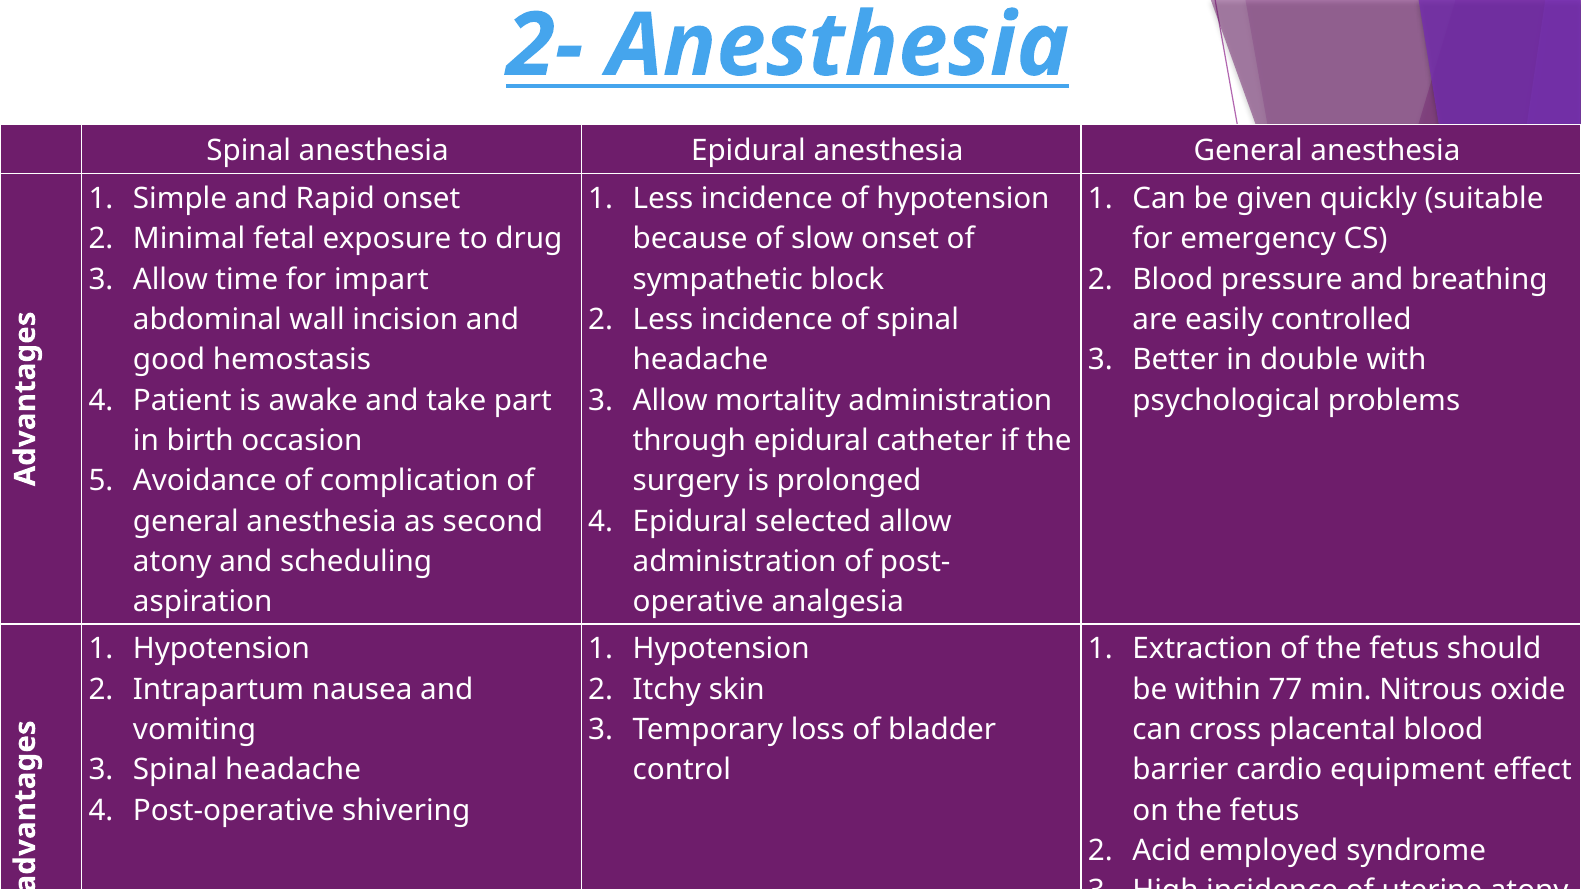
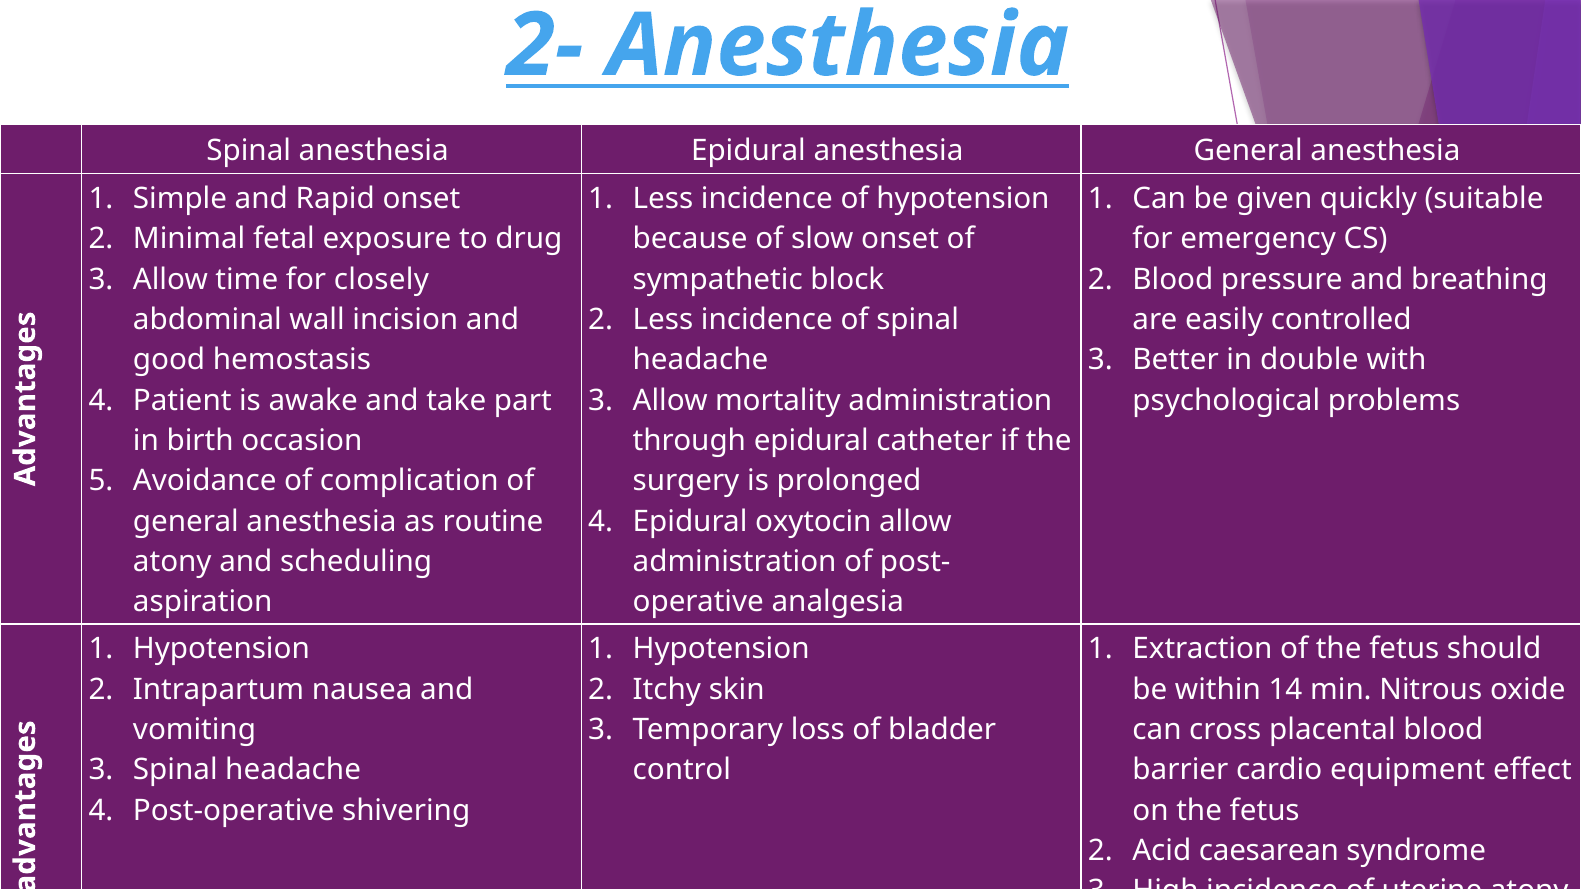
impart: impart -> closely (381, 280)
second: second -> routine (493, 522)
selected: selected -> oxytocin (813, 522)
77: 77 -> 14 (1285, 690)
employed: employed -> caesarean (1269, 851)
